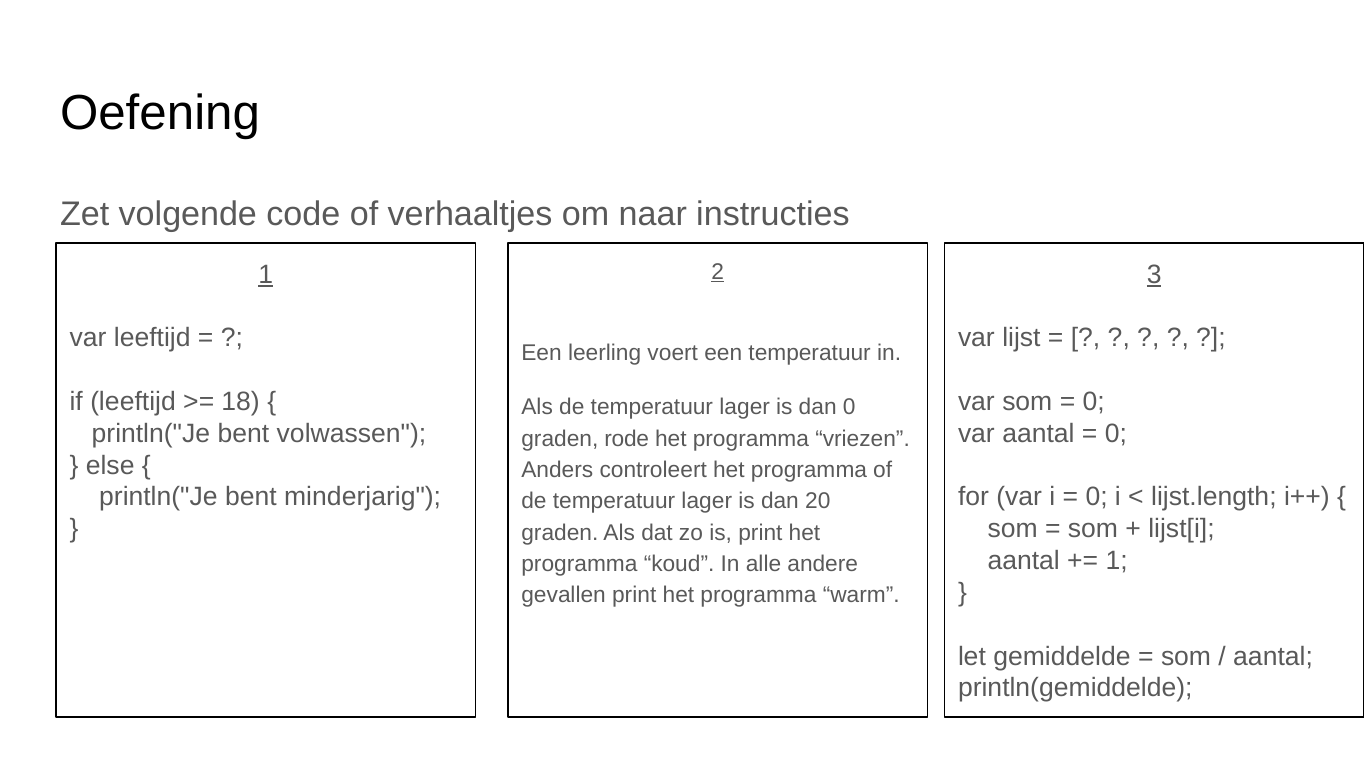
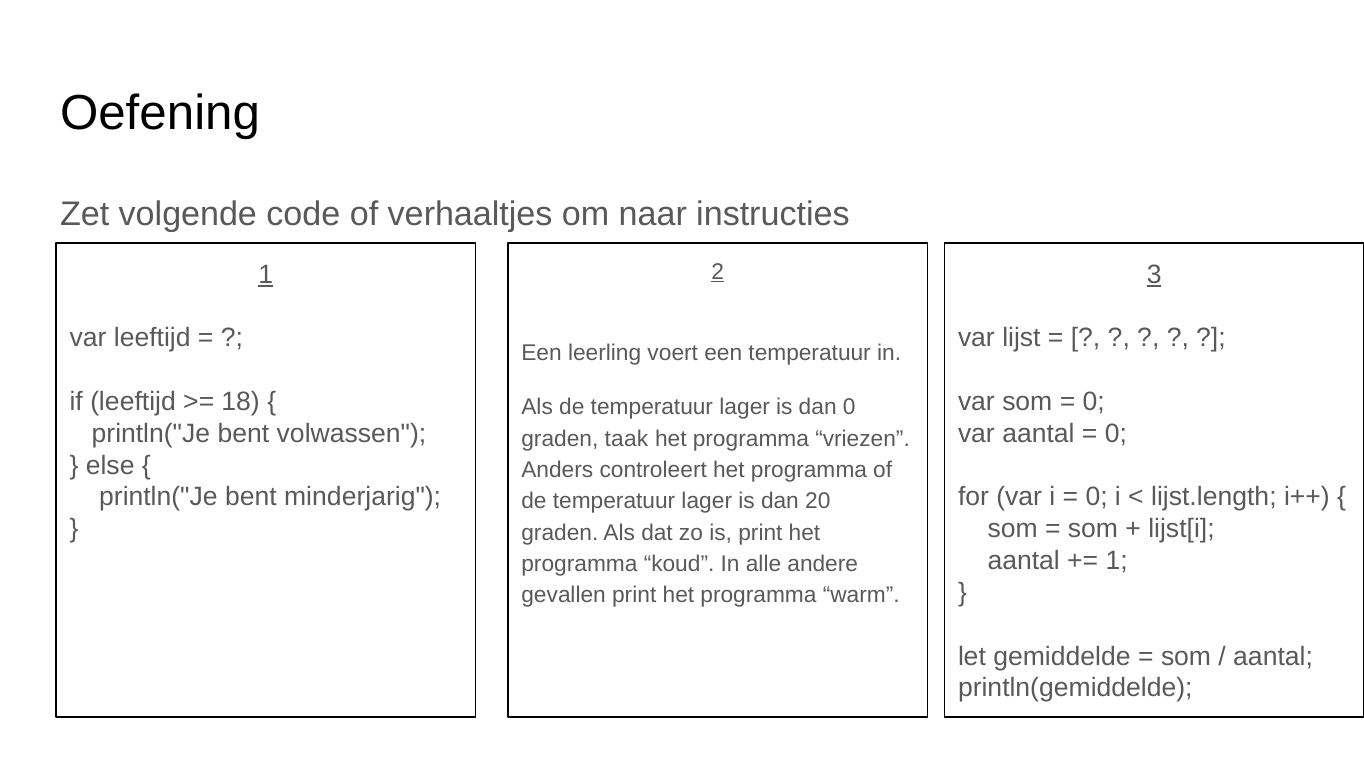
rode: rode -> taak (626, 439)
